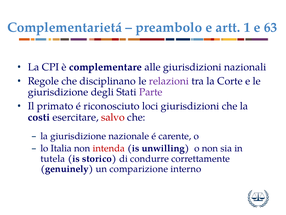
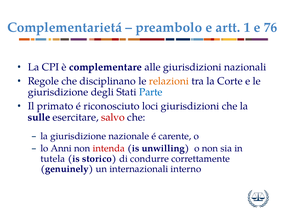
63: 63 -> 76 (271, 27)
relazioni colour: purple -> orange (169, 81)
Parte colour: purple -> blue (151, 92)
costi: costi -> sulle (39, 117)
Italia: Italia -> Anni (61, 148)
comparizione: comparizione -> internazionali (139, 169)
